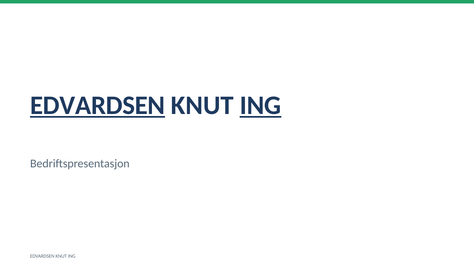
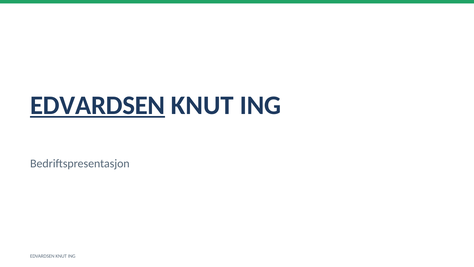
ING underline: present -> none (260, 105)
